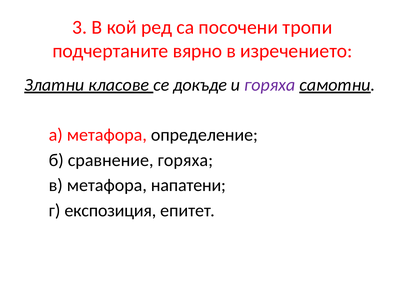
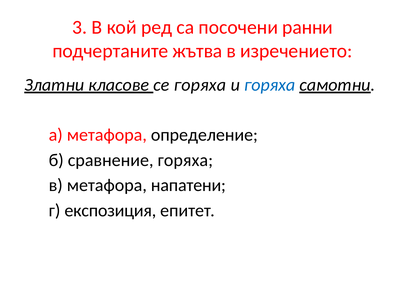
тропи: тропи -> ранни (308, 27)
вярно: вярно -> жътва (197, 51)
се докъде: докъде -> горяха (200, 85)
горяха colour: purple -> blue (270, 85)
